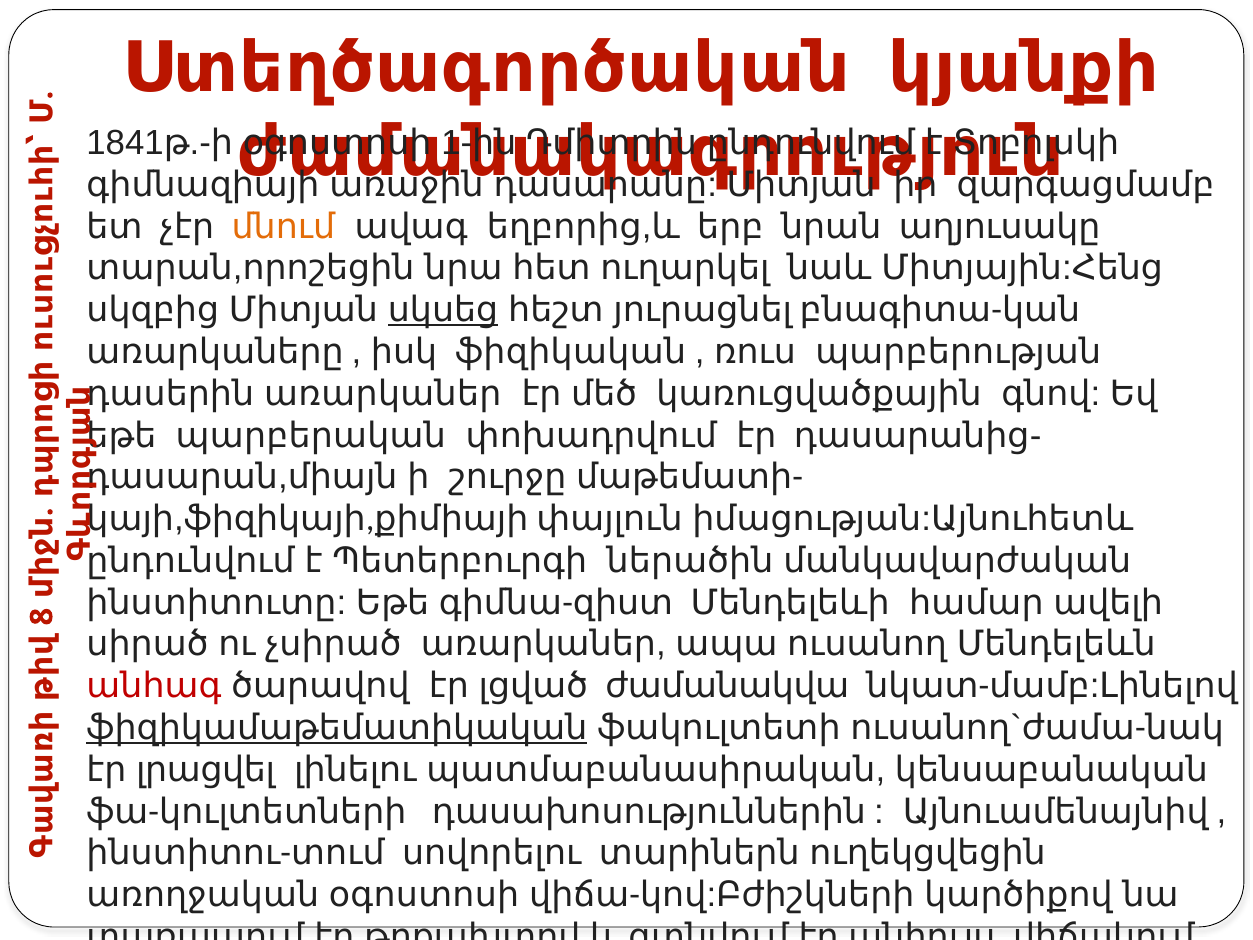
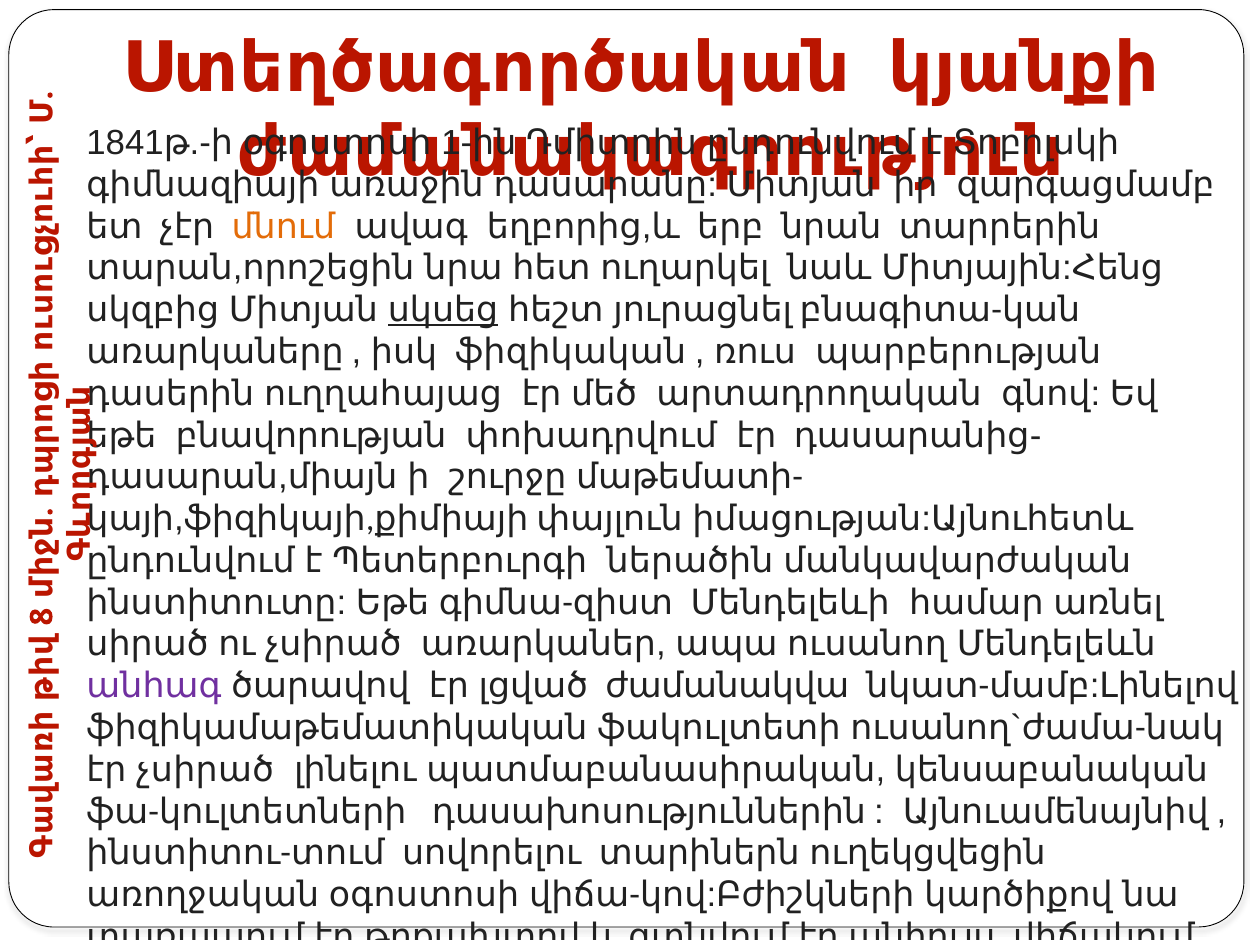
աղյուսակը: աղյուսակը -> տարրերին (999, 226)
դասերին առարկաներ: առարկաներ -> ուղղահայաց (383, 394)
կառուցվածքային: կառուցվածքային -> արտադրողական (819, 394)
պարբերական: պարբերական -> բնավորության (311, 435)
ավելի: ավելի -> առնել (1108, 603)
անհագ colour: red -> purple (154, 686)
ֆիզիկամաթեմատիկական underline: present -> none (337, 728)
էր լրացվել: լրացվել -> չսիրած (205, 770)
